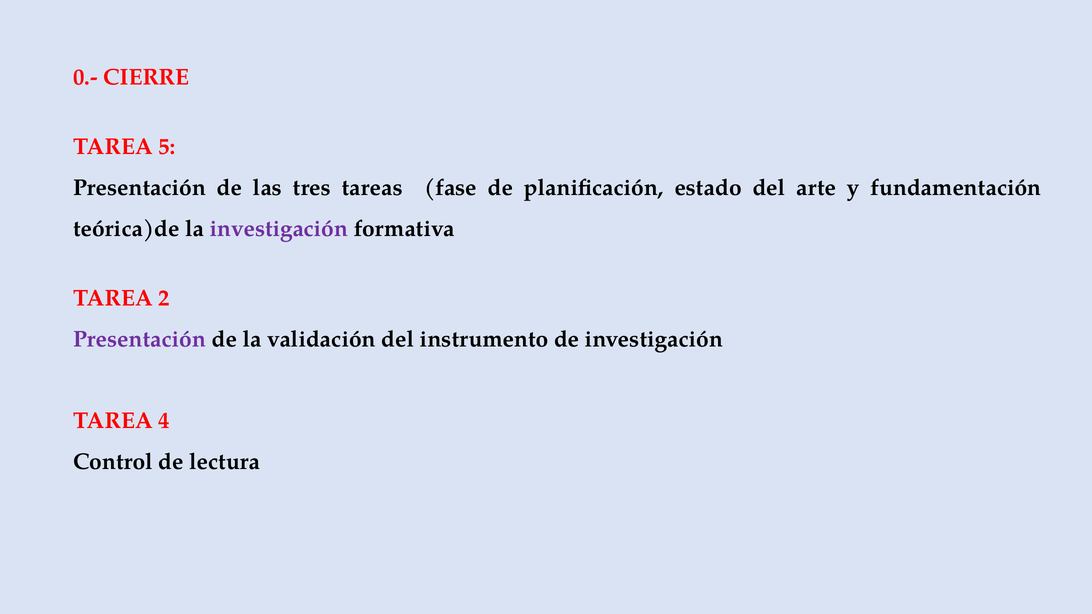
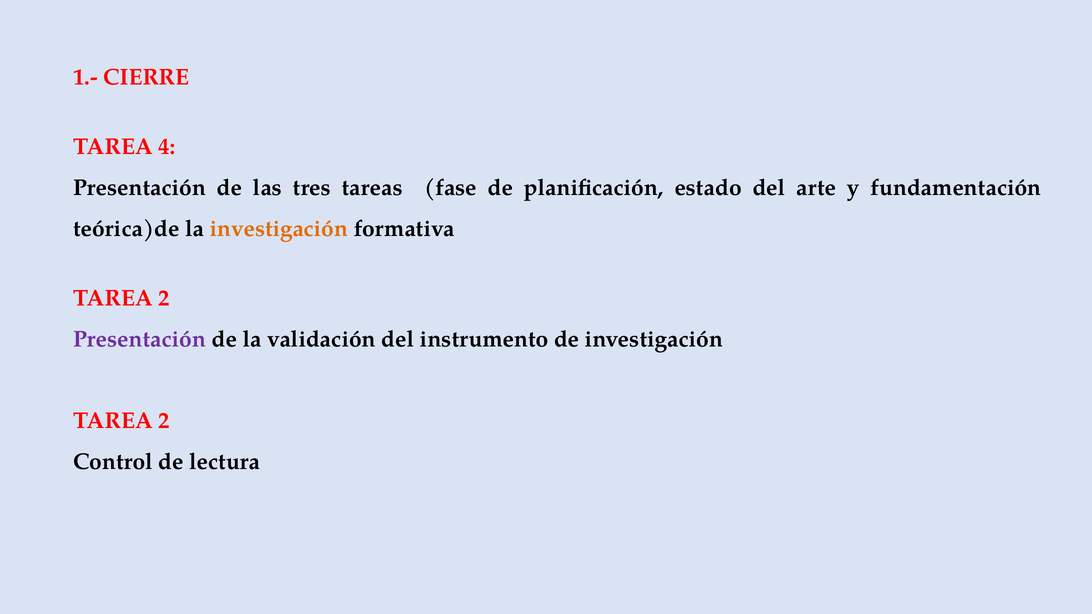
0.-: 0.- -> 1.- (85, 77)
5: 5 -> 4 (167, 147)
investigación colour: purple -> orange (279, 229)
4: 4 -> 2 (164, 421)
